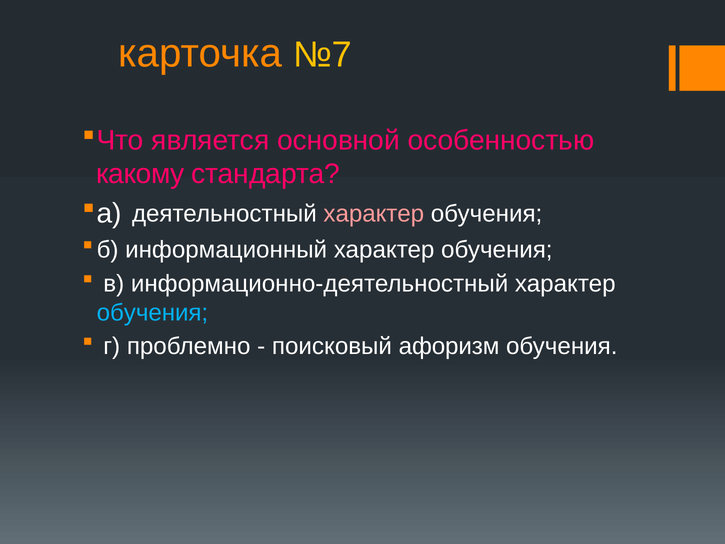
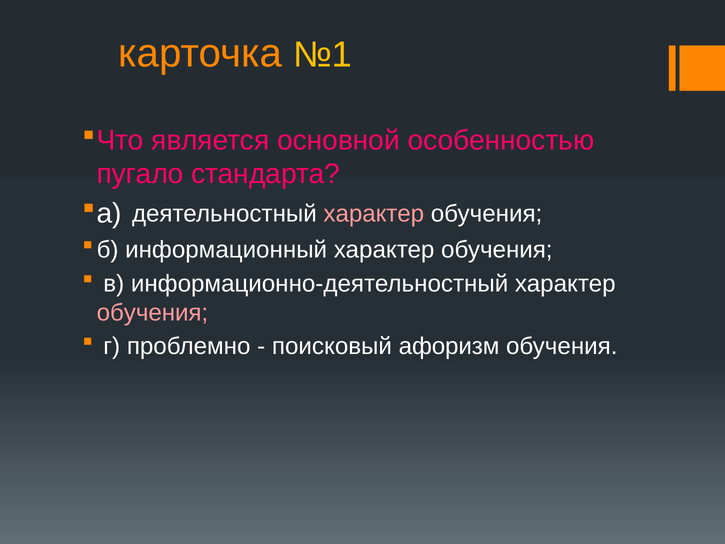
№7: №7 -> №1 (323, 55)
какому: какому -> пугало (140, 174)
обучения colour: light blue -> pink (152, 312)
